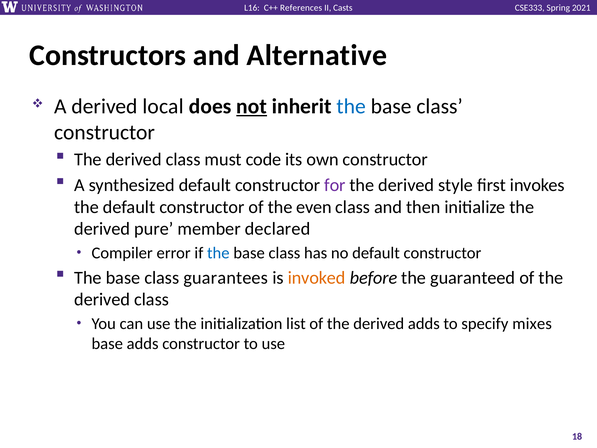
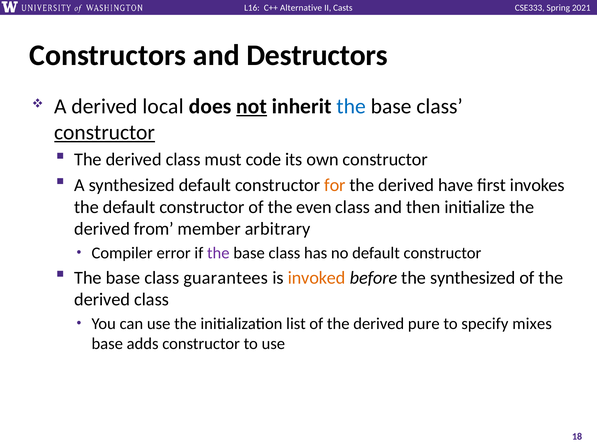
References: References -> Alternative (301, 8)
Alternative: Alternative -> Destructors (317, 55)
constructor underline: none -> present (105, 132)
for colour: purple -> orange (335, 185)
style: style -> have (456, 185)
pure: pure -> from (154, 229)
declared: declared -> arbitrary (278, 229)
the colour: blue -> purple (218, 253)
the guaranteed: guaranteed -> synthesized (473, 278)
derived adds: adds -> pure (424, 324)
